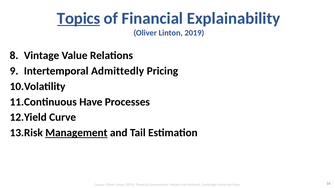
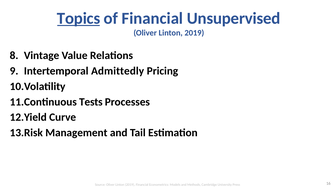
Explainability: Explainability -> Unsupervised (234, 18)
Have: Have -> Tests (91, 102)
Management underline: present -> none (76, 133)
